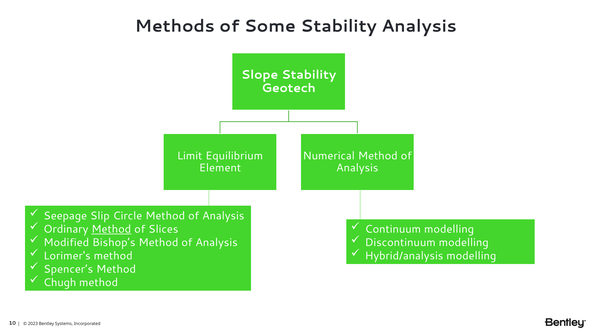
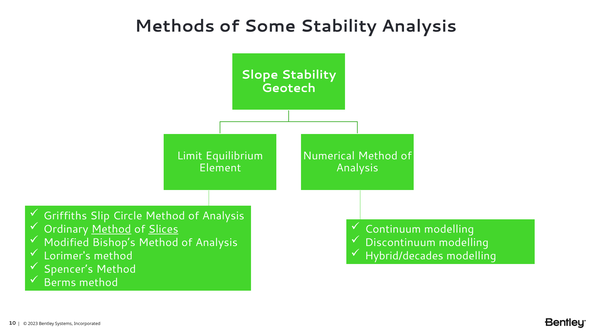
Seepage: Seepage -> Griffiths (65, 216)
Slices underline: none -> present (163, 229)
Hybrid/analysis: Hybrid/analysis -> Hybrid/decades (404, 256)
Chugh: Chugh -> Berms (60, 282)
